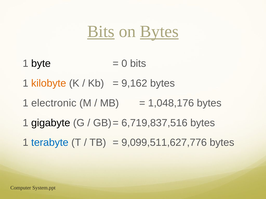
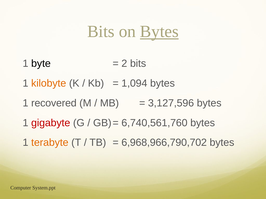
Bits underline: present -> none (101, 32)
0: 0 -> 2 (124, 64)
9,162: 9,162 -> 1,094 (134, 83)
electronic: electronic -> recovered (54, 103)
1,048,176: 1,048,176 -> 3,127,596 (171, 103)
gigabyte colour: black -> red (51, 123)
6,719,837,516: 6,719,837,516 -> 6,740,561,760 (154, 123)
terabyte colour: blue -> orange (50, 143)
9,099,511,627,776: 9,099,511,627,776 -> 6,968,966,790,702 (164, 143)
